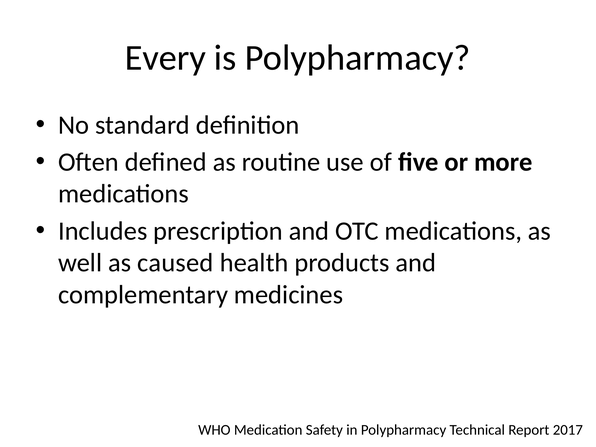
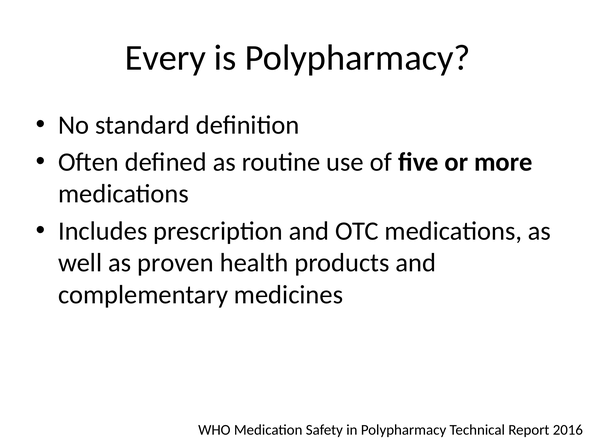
caused: caused -> proven (175, 263)
2017: 2017 -> 2016 (568, 430)
